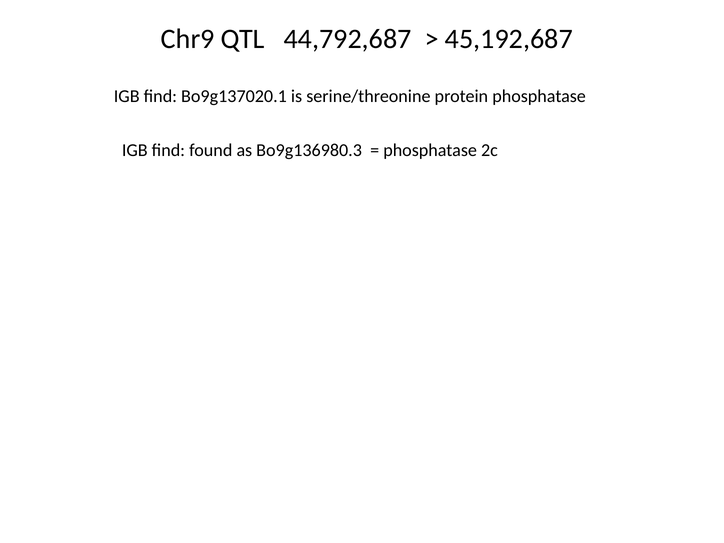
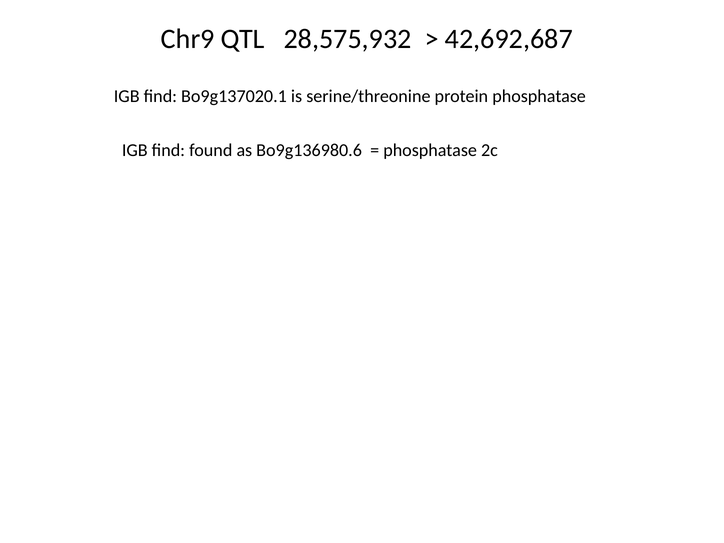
44,792,687: 44,792,687 -> 28,575,932 (348, 39)
45,192,687: 45,192,687 -> 42,692,687 (509, 39)
Bo9g136980.3: Bo9g136980.3 -> Bo9g136980.6 (309, 150)
